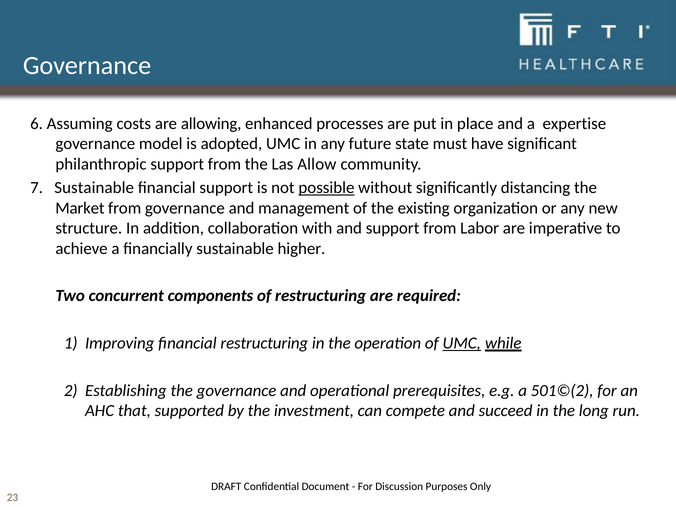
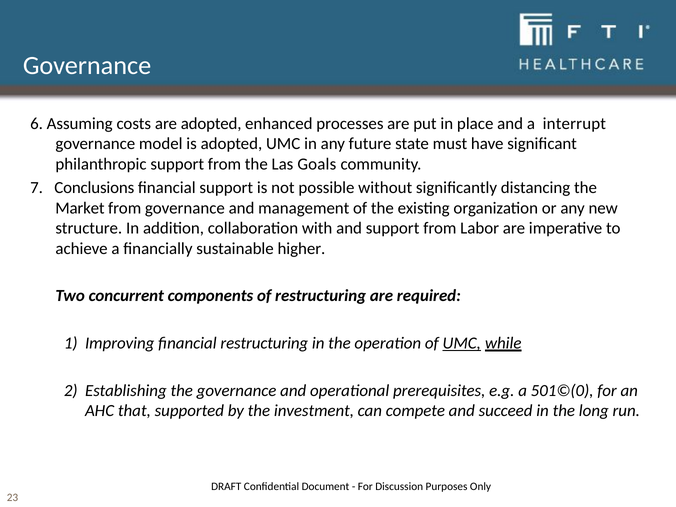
are allowing: allowing -> adopted (211, 124)
expertise: expertise -> interrupt (574, 124)
Allow: Allow -> Goals (317, 164)
7 Sustainable: Sustainable -> Conclusions (94, 188)
possible underline: present -> none (326, 188)
501©(2: 501©(2 -> 501©(0 (562, 391)
